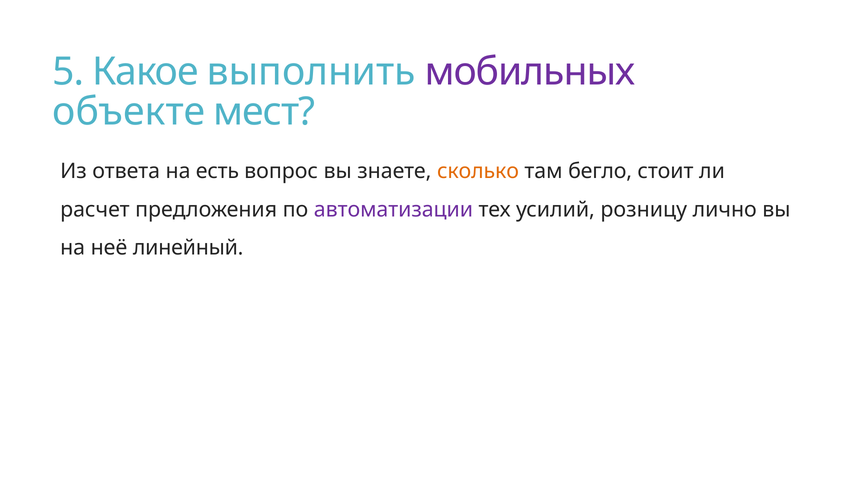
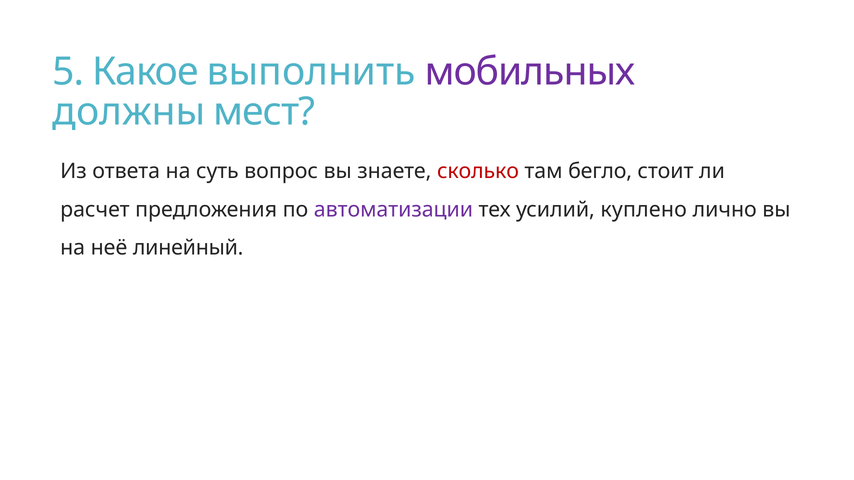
объекте: объекте -> должны (129, 112)
есть: есть -> суть (217, 171)
сколько colour: orange -> red (478, 171)
розницу: розницу -> куплено (644, 210)
